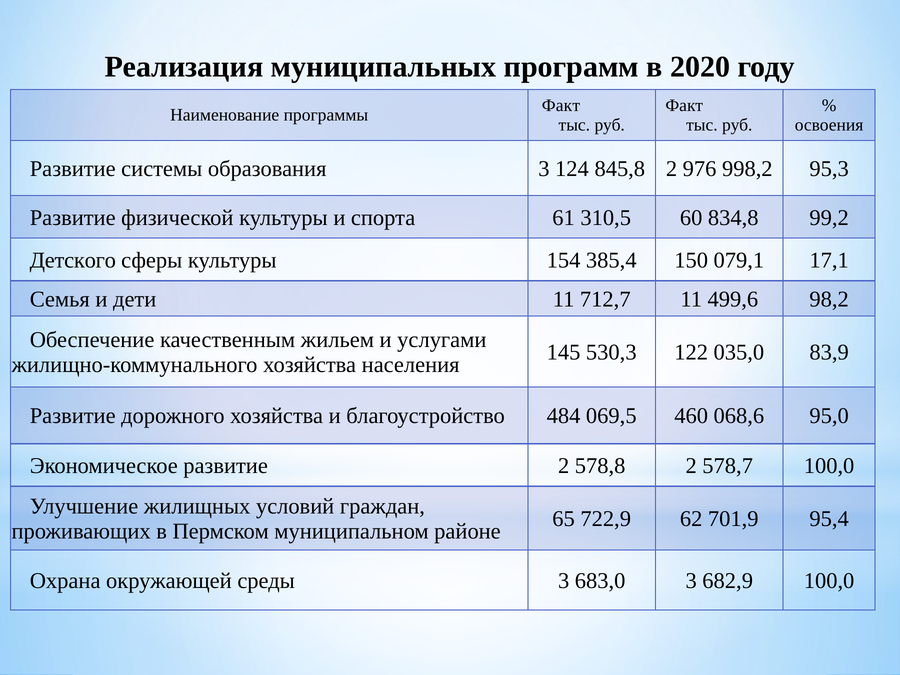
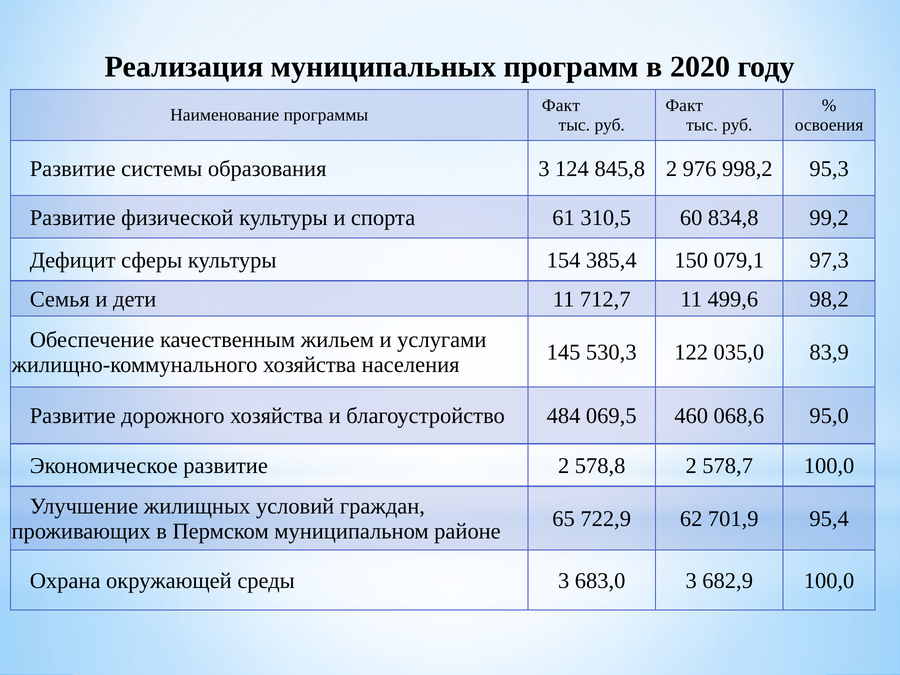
Детского: Детского -> Дефицит (73, 260)
17,1: 17,1 -> 97,3 (829, 260)
